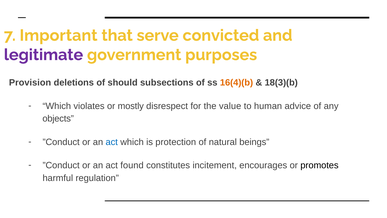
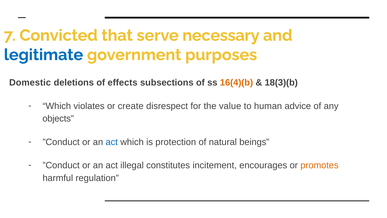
Important: Important -> Convicted (59, 35)
convicted: convicted -> necessary (221, 35)
legitimate colour: purple -> blue (44, 55)
Provision: Provision -> Domestic (30, 82)
should: should -> effects (123, 82)
mostly: mostly -> create (131, 106)
found: found -> illegal (132, 165)
promotes colour: black -> orange (319, 165)
